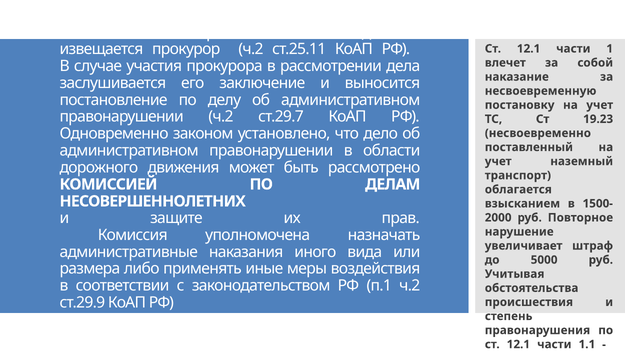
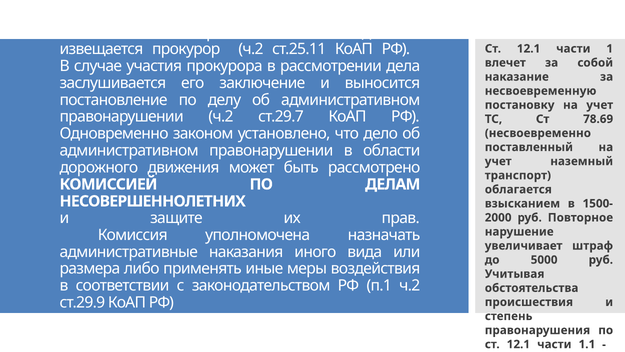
19.23: 19.23 -> 78.69 (598, 119)
